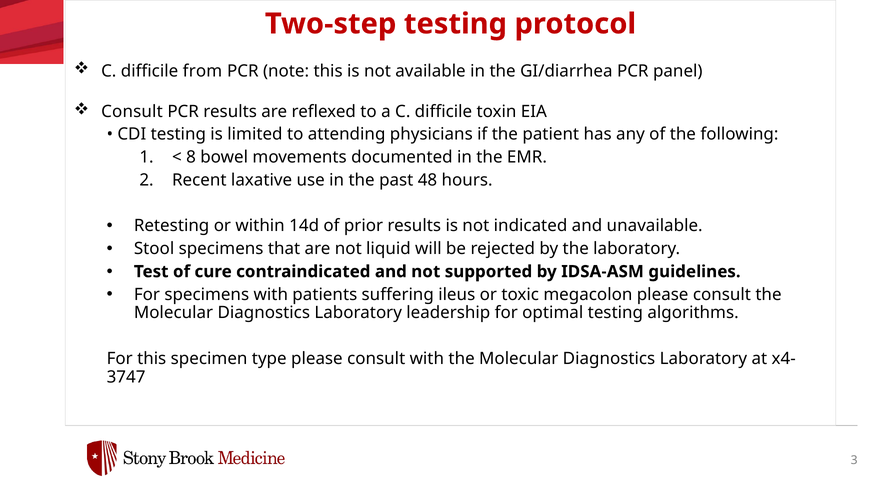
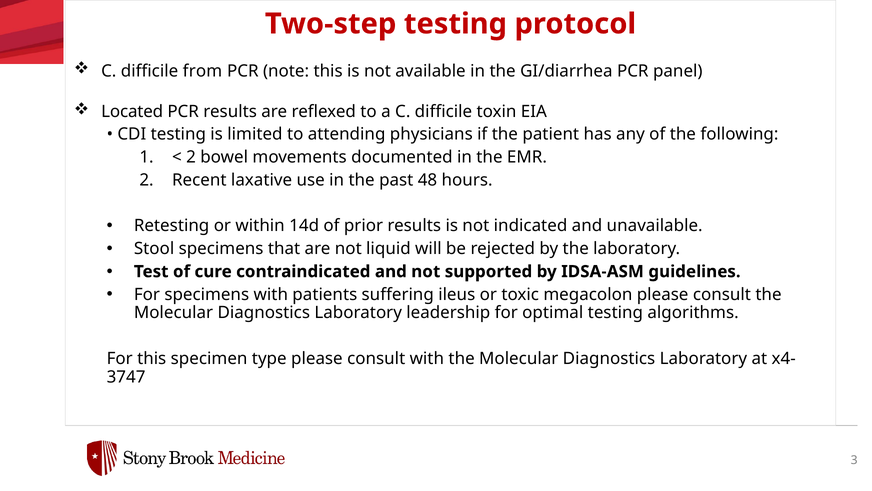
Consult: Consult -> Located (132, 112)
8: 8 -> 2 (191, 157)
